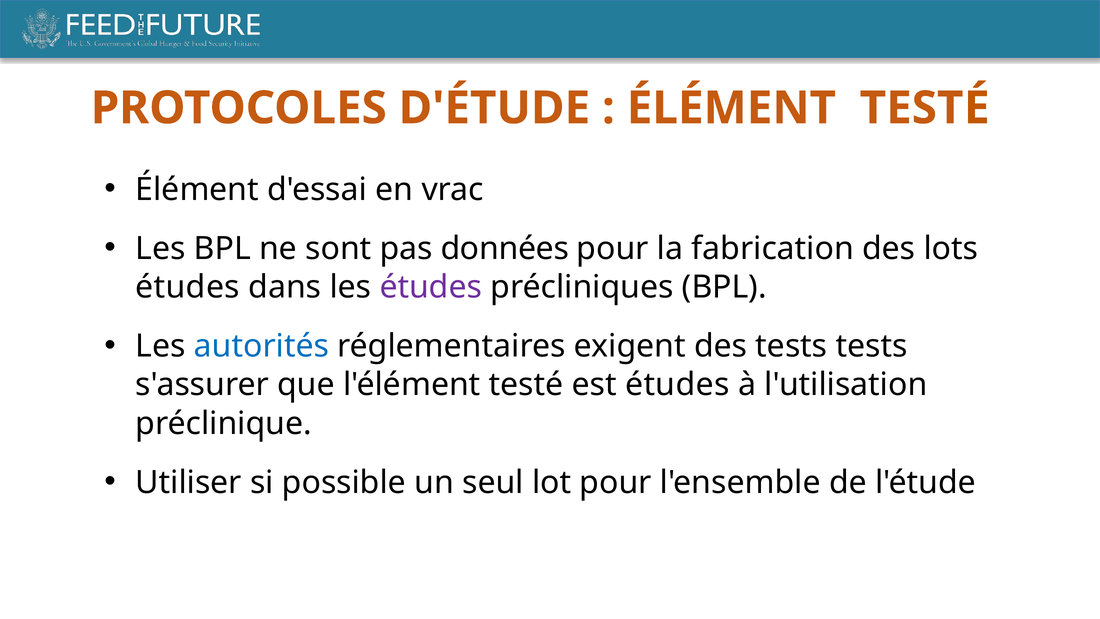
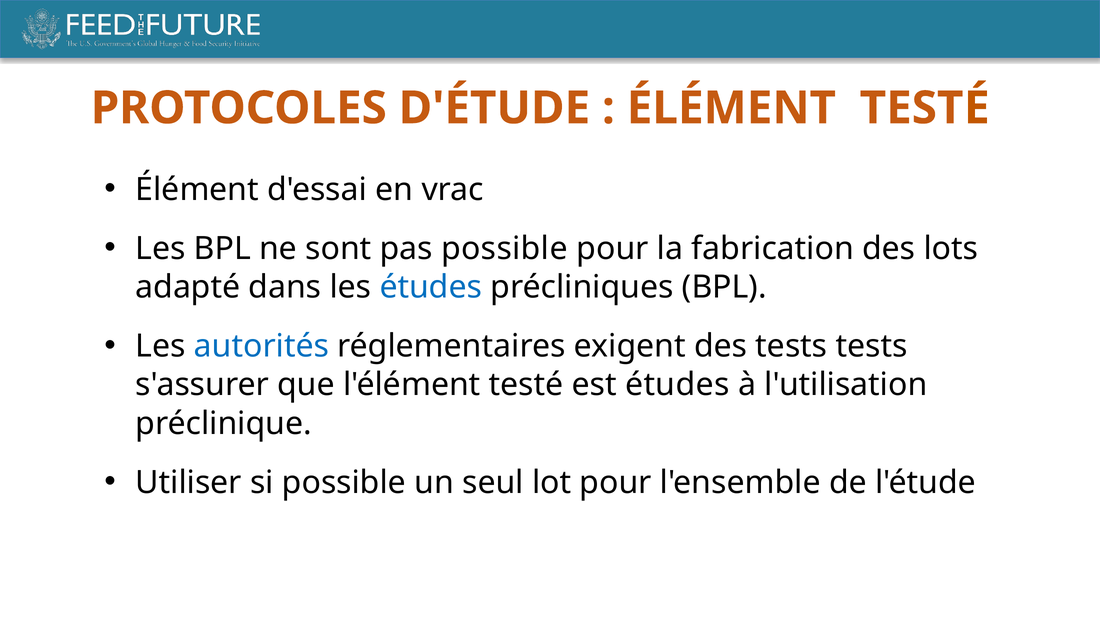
pas données: données -> possible (504, 249)
études: études -> adapté (188, 287)
études colour: purple -> blue (431, 287)
